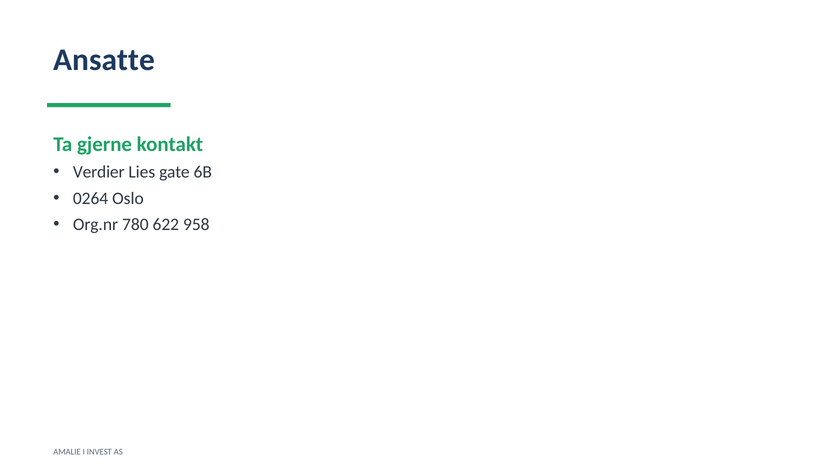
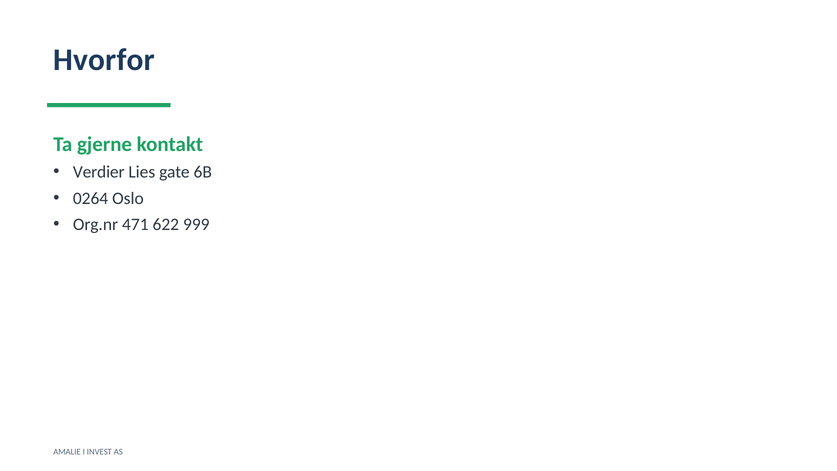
Ansatte: Ansatte -> Hvorfor (104, 60)
780: 780 -> 471 (135, 224)
958: 958 -> 999 (196, 224)
